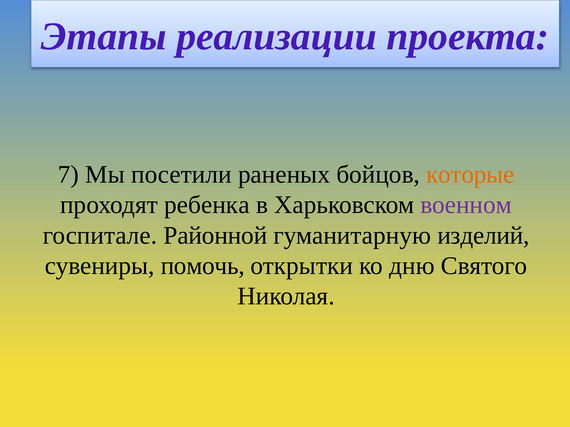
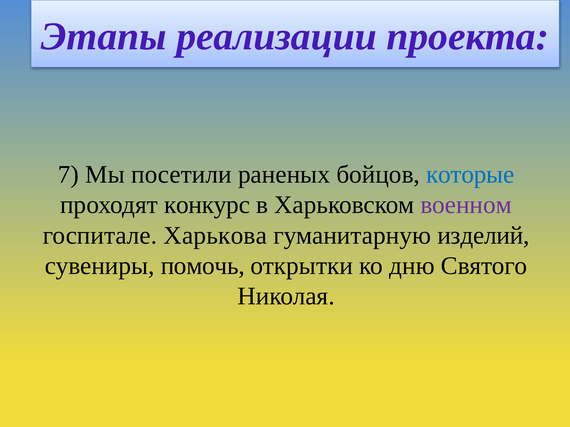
которые colour: orange -> blue (470, 175)
ребенка: ребенка -> конкурс (207, 205)
Районной: Районной -> Харькова (215, 236)
